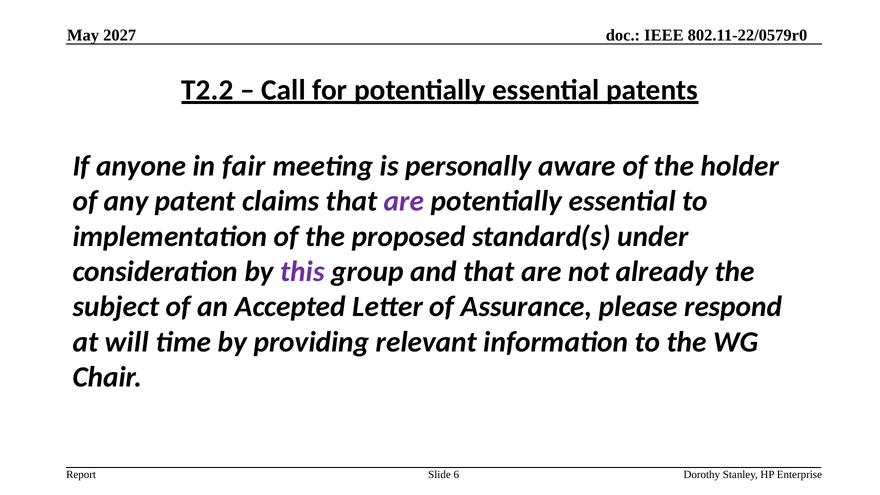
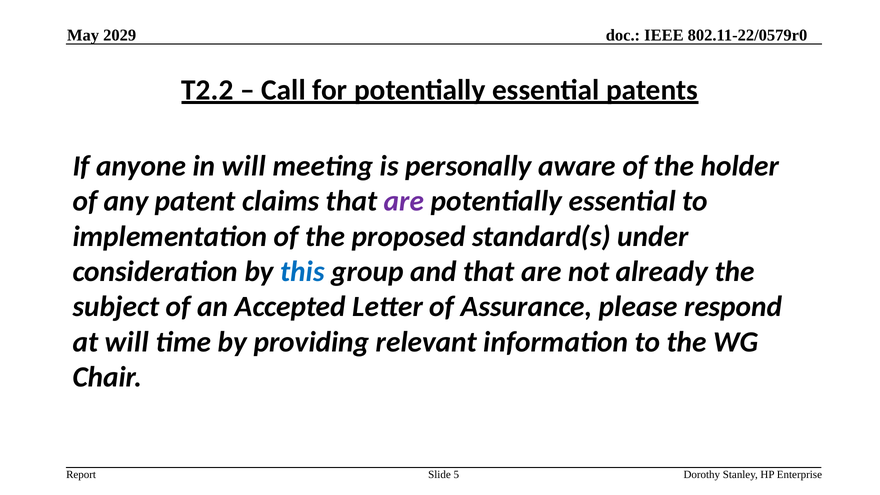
2027: 2027 -> 2029 (120, 35)
in fair: fair -> will (244, 166)
this colour: purple -> blue (303, 272)
6: 6 -> 5 (456, 475)
